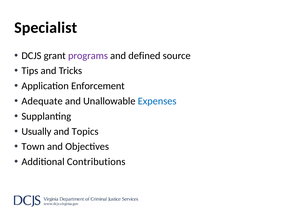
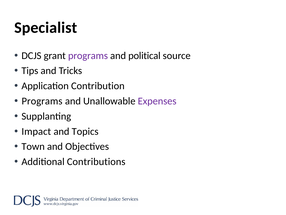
defined: defined -> political (144, 55)
Enforcement: Enforcement -> Contribution (98, 86)
Adequate: Adequate -> Programs (42, 101)
Expenses colour: blue -> purple (157, 101)
Usually: Usually -> Impact (36, 131)
